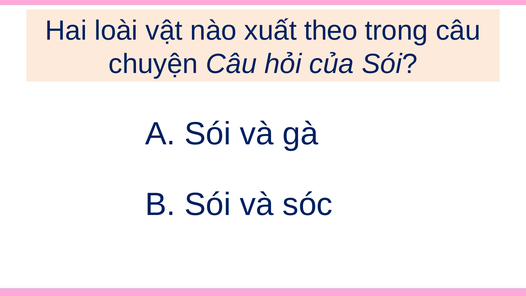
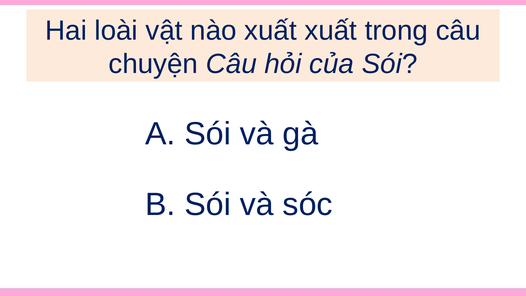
xuất theo: theo -> xuất (331, 31)
